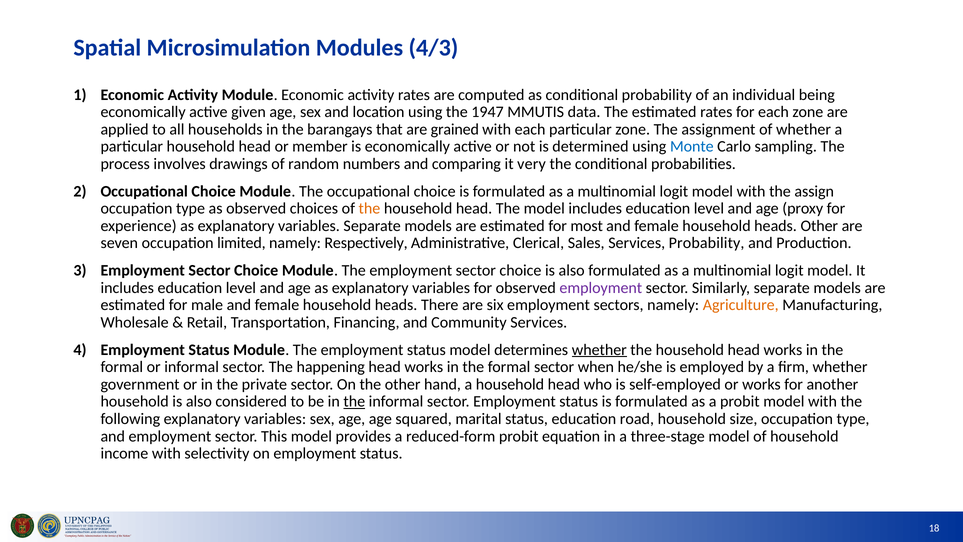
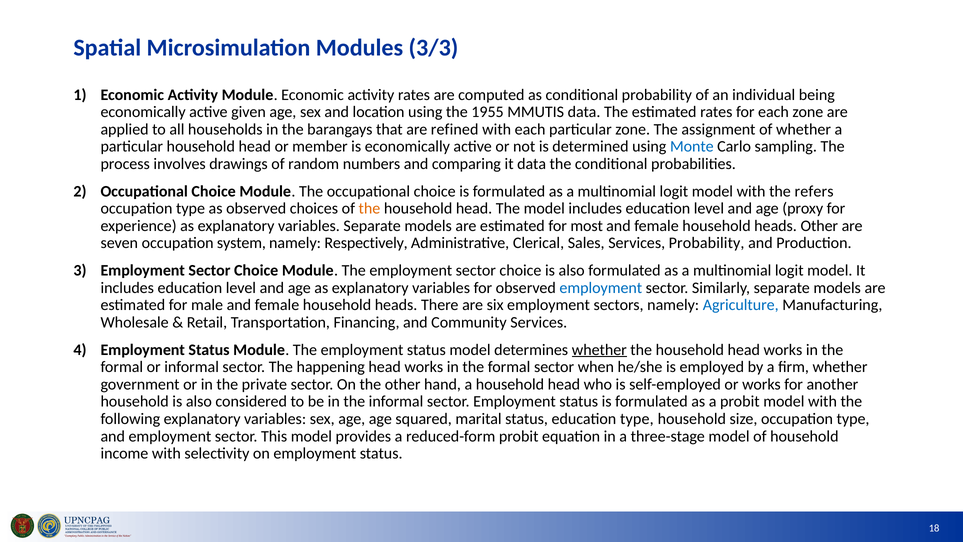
4/3: 4/3 -> 3/3 (433, 48)
1947: 1947 -> 1955 (488, 112)
grained: grained -> refined (455, 129)
it very: very -> data (532, 164)
assign: assign -> refers (814, 191)
limited: limited -> system (241, 243)
employment colour: purple -> blue (601, 288)
Agriculture colour: orange -> blue (741, 305)
the underline: present -> none (354, 401)
education road: road -> type (637, 419)
